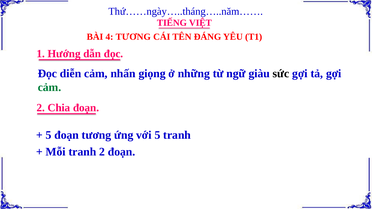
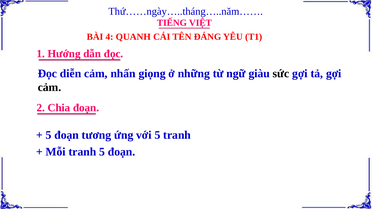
4 TƯƠNG: TƯƠNG -> QUANH (133, 37)
cảm colour: green -> black (50, 87)
tranh 2: 2 -> 5 (102, 152)
